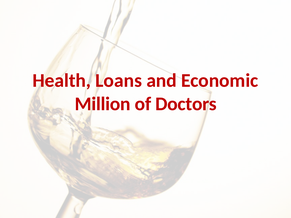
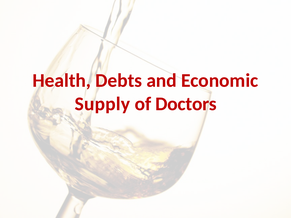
Loans: Loans -> Debts (119, 81)
Million: Million -> Supply (102, 104)
